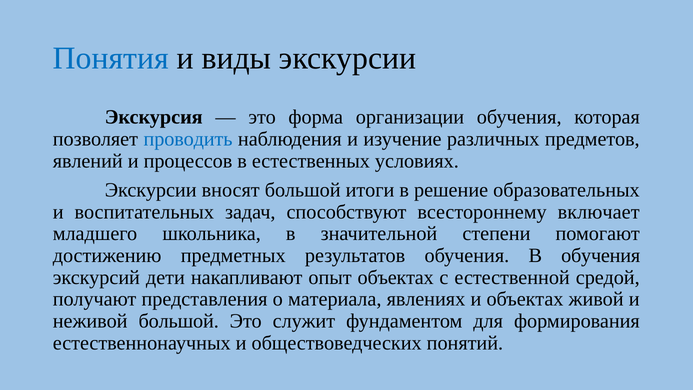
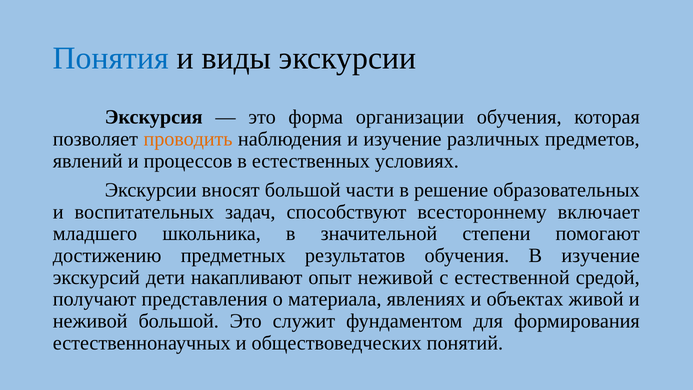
проводить colour: blue -> orange (188, 139)
итоги: итоги -> части (370, 190)
В обучения: обучения -> изучение (601, 255)
опыт объектах: объектах -> неживой (396, 277)
